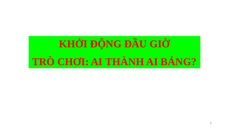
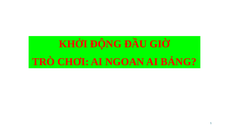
THÀNH: THÀNH -> NGOAN (125, 62)
